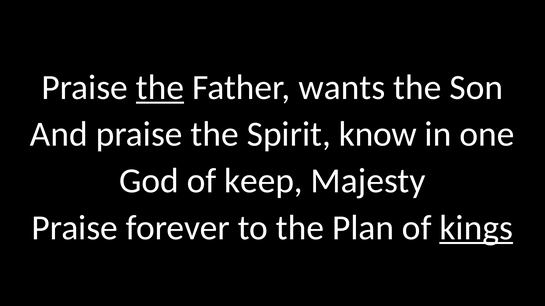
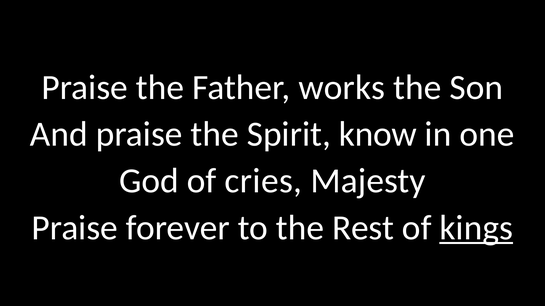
the underline: present -> none (160, 88)
wants: wants -> works (342, 88)
keep: keep -> cries (263, 181)
Plan: Plan -> Rest (363, 228)
